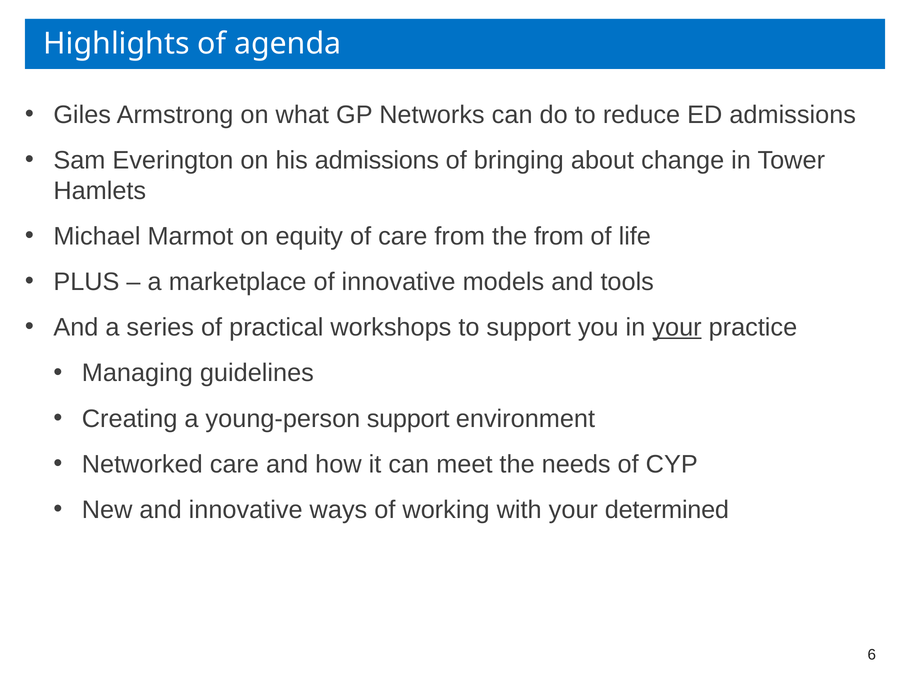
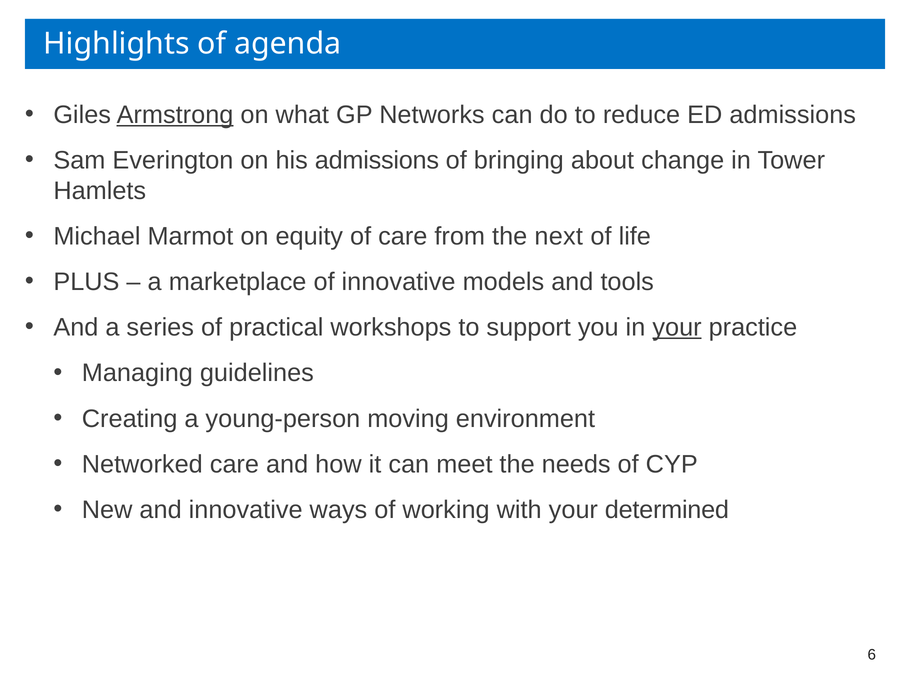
Armstrong underline: none -> present (175, 115)
the from: from -> next (559, 236)
young-person support: support -> moving (408, 418)
